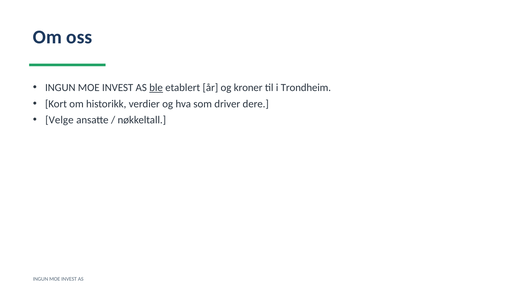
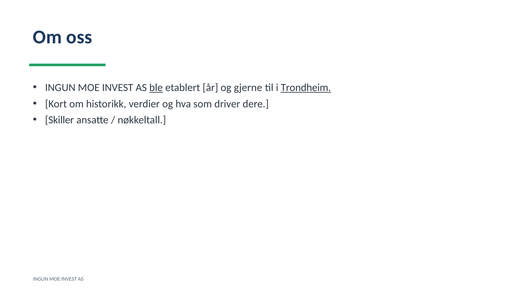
kroner: kroner -> gjerne (248, 88)
Trondheim underline: none -> present (306, 88)
Velge: Velge -> Skiller (60, 120)
